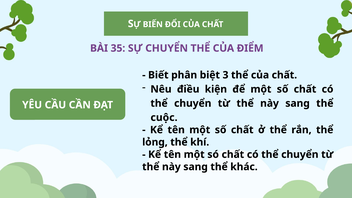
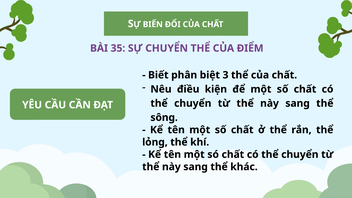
cuộc: cuộc -> sông (164, 118)
